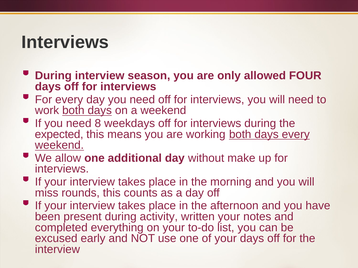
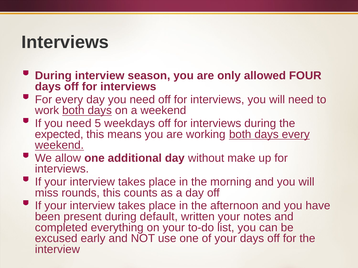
8: 8 -> 5 (98, 124)
activity: activity -> default (159, 217)
